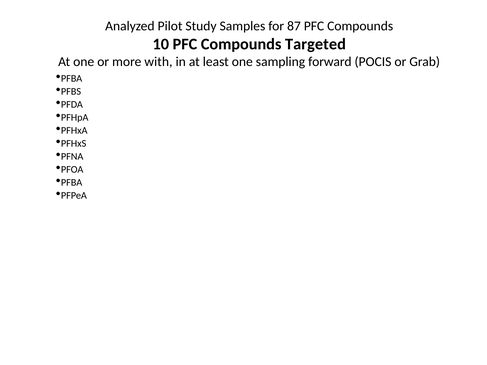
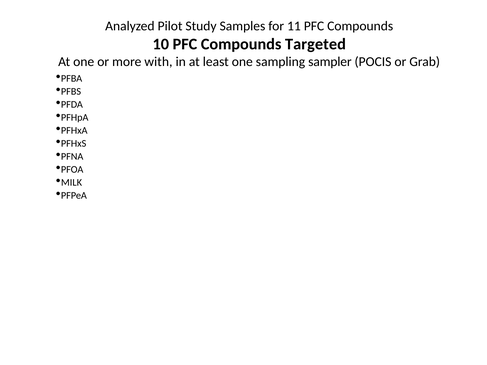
87: 87 -> 11 (294, 26)
forward: forward -> sampler (330, 62)
PFBA: PFBA -> MILK (72, 183)
